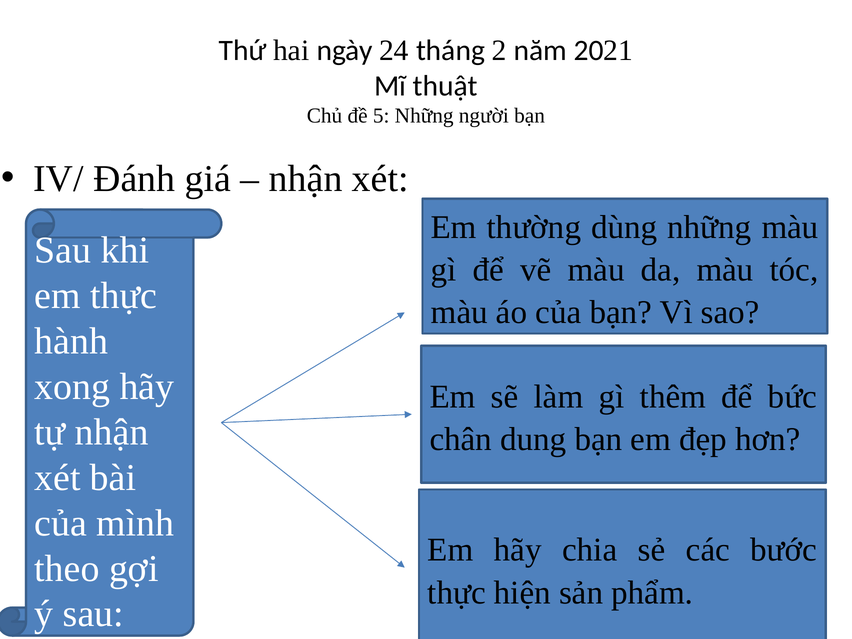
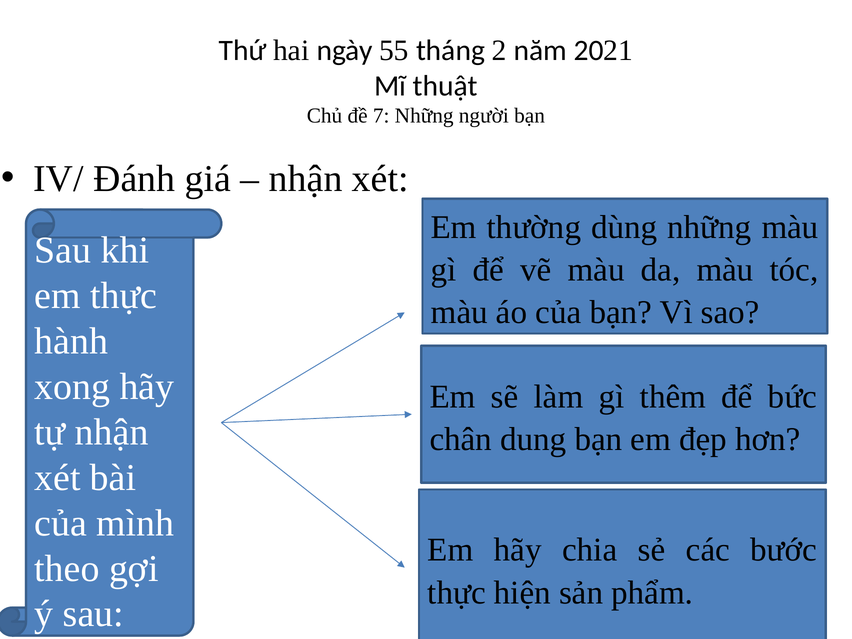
24: 24 -> 55 (394, 50)
5: 5 -> 7 (381, 116)
